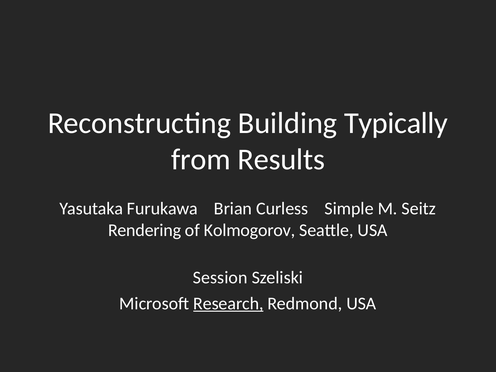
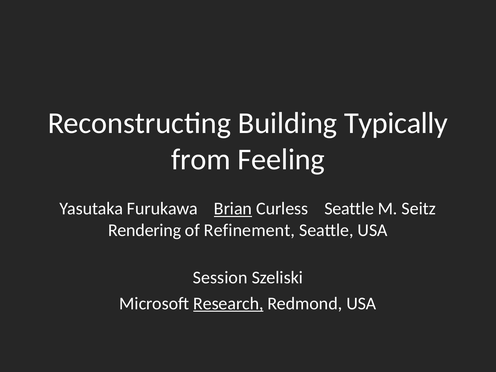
Results: Results -> Feeling (281, 159)
Brian underline: none -> present (233, 209)
Curless Simple: Simple -> Seattle (349, 209)
Kolmogorov: Kolmogorov -> Refinement (249, 230)
